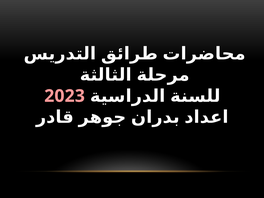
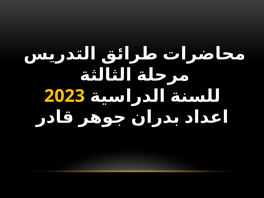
2023 colour: pink -> yellow (65, 96)
